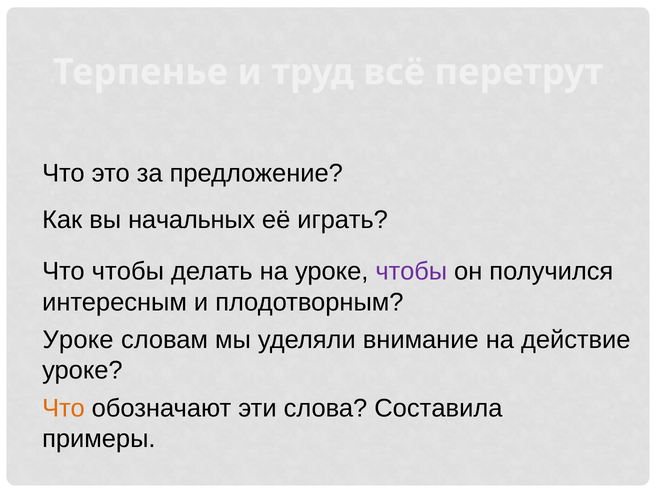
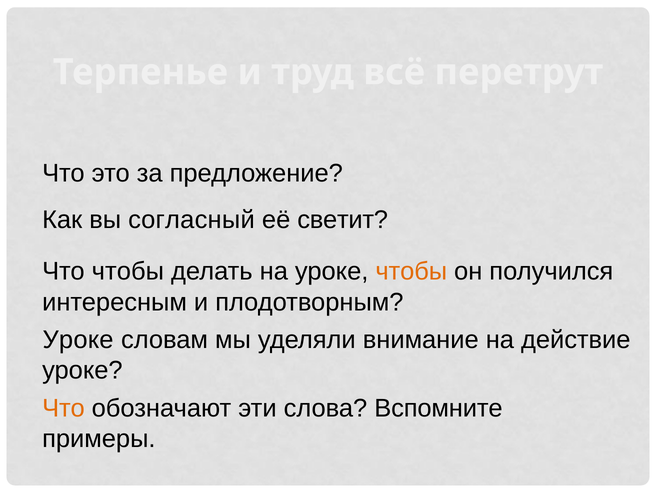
начальных: начальных -> согласный (191, 220)
играть: играть -> светит (343, 220)
чтобы colour: purple -> orange (411, 271)
Составила: Составила -> Вспомните (438, 408)
